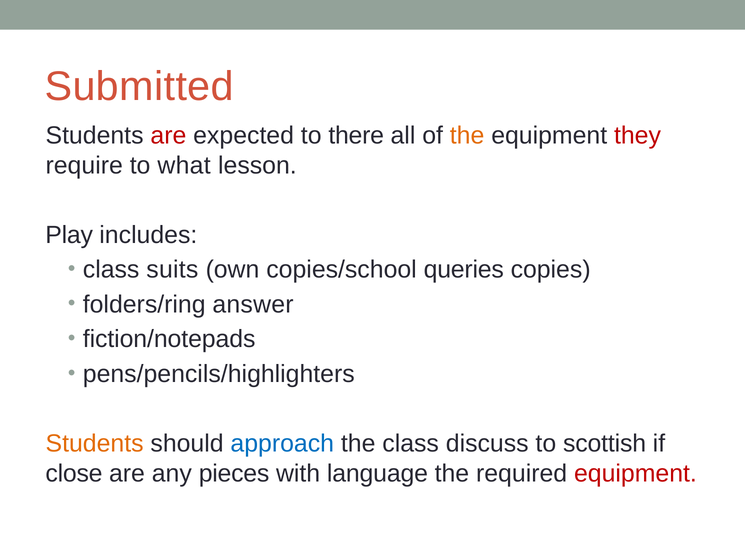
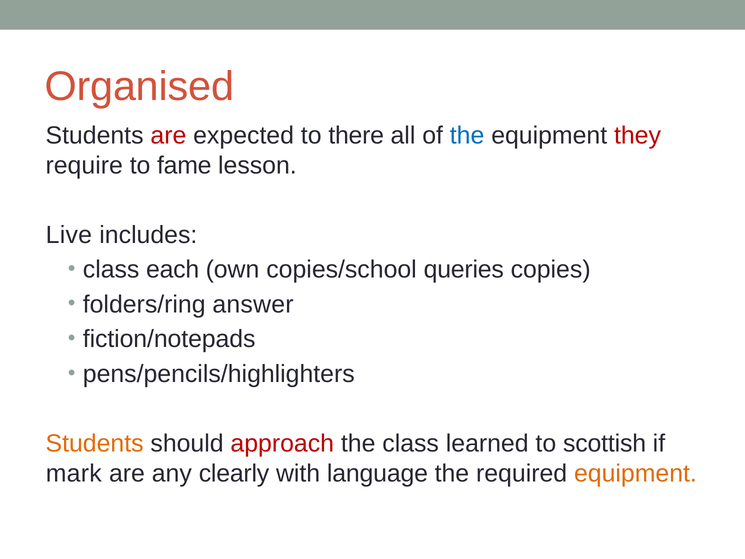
Submitted: Submitted -> Organised (139, 87)
the colour: orange -> blue (467, 135)
what: what -> fame (184, 165)
Play: Play -> Live (69, 235)
suits: suits -> each (173, 270)
approach colour: blue -> red (282, 443)
discuss: discuss -> learned (487, 443)
close: close -> mark (74, 473)
pieces: pieces -> clearly (234, 473)
equipment colour: red -> orange (635, 473)
